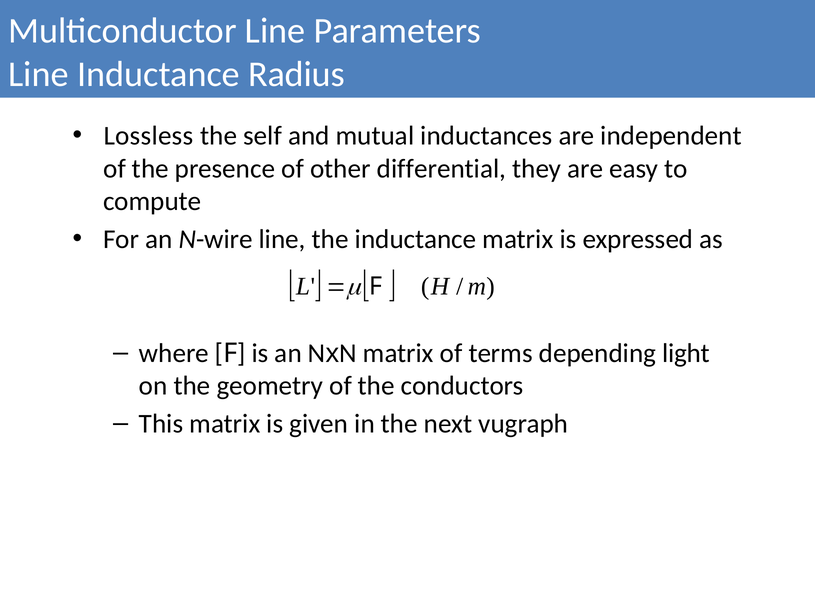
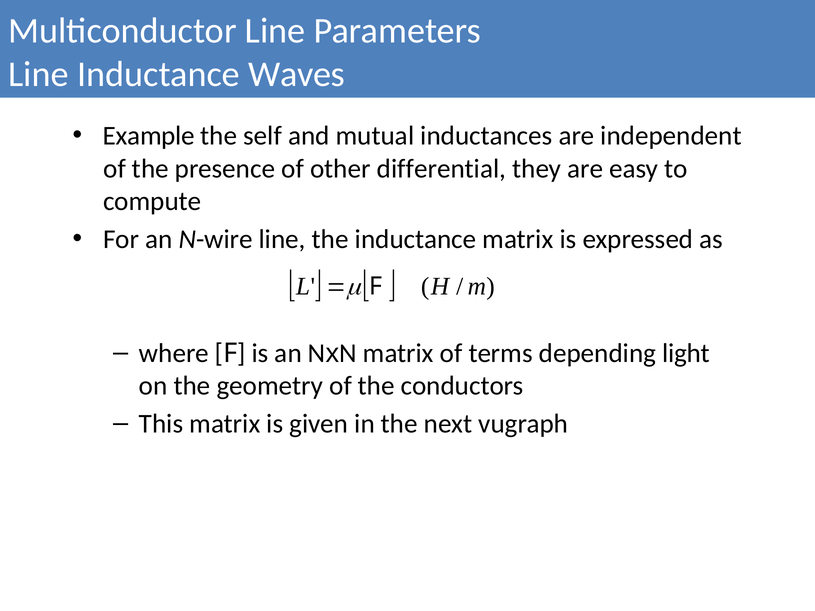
Radius: Radius -> Waves (297, 74)
Lossless: Lossless -> Example (149, 136)
